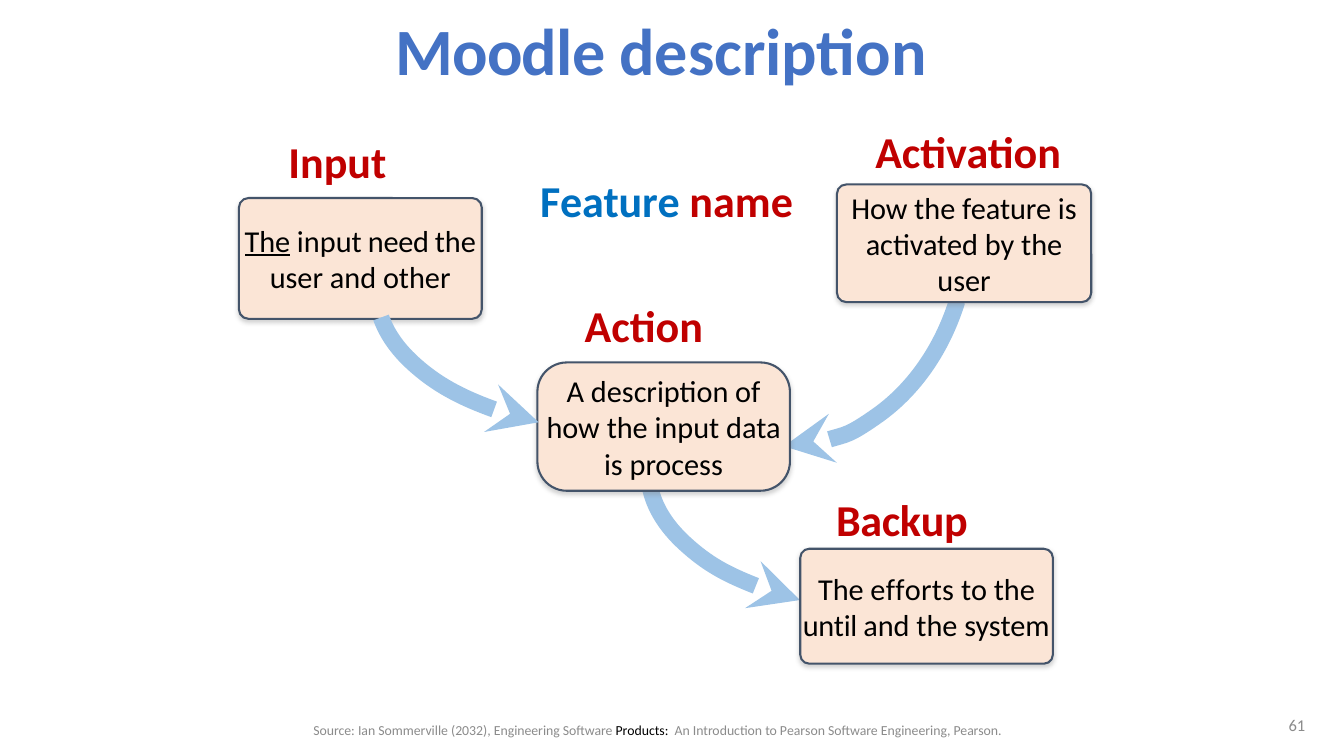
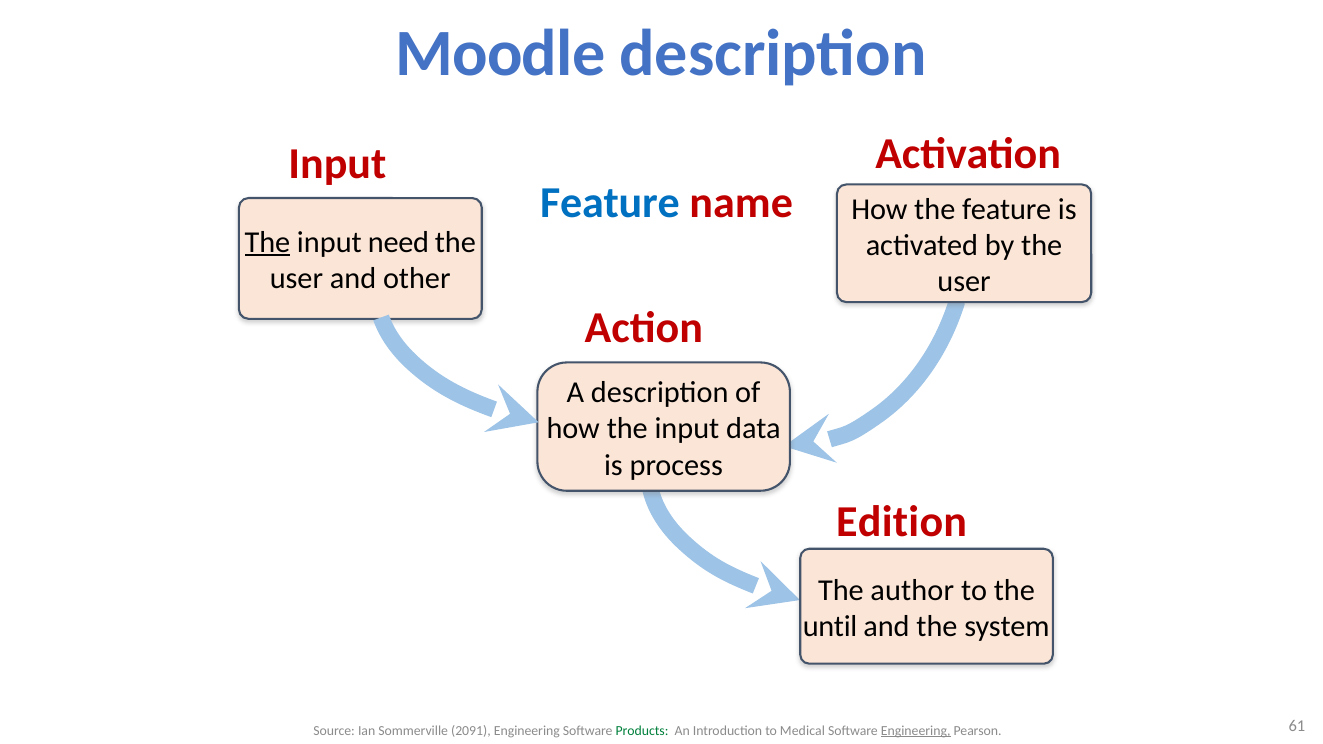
Backup: Backup -> Edition (902, 522)
efforts: efforts -> author (912, 590)
2032: 2032 -> 2091 (471, 731)
Products colour: black -> green (642, 731)
to Pearson: Pearson -> Medical (802, 731)
Engineering underline: none -> present (916, 731)
